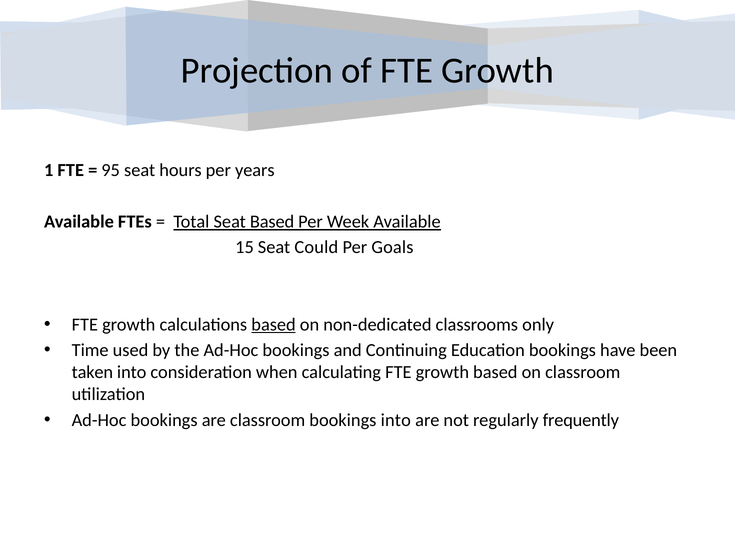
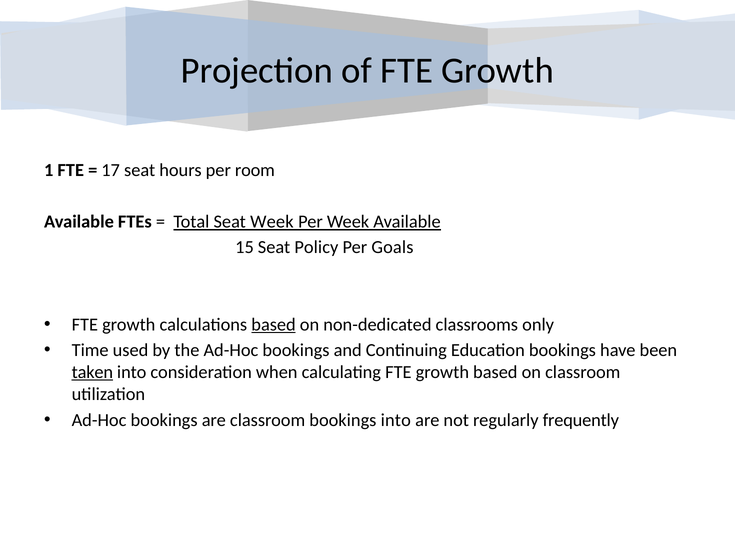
95: 95 -> 17 (111, 170)
years: years -> room (255, 170)
Seat Based: Based -> Week (272, 222)
Could: Could -> Policy (316, 248)
taken underline: none -> present (92, 372)
